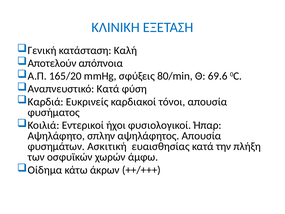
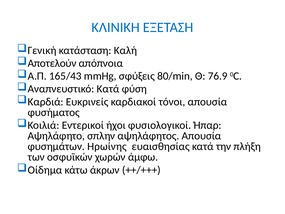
165/20: 165/20 -> 165/43 (65, 76)
69.6: 69.6 -> 76.9 (218, 76)
Ασκιτική: Ασκιτική -> Ηρωίνης (107, 146)
